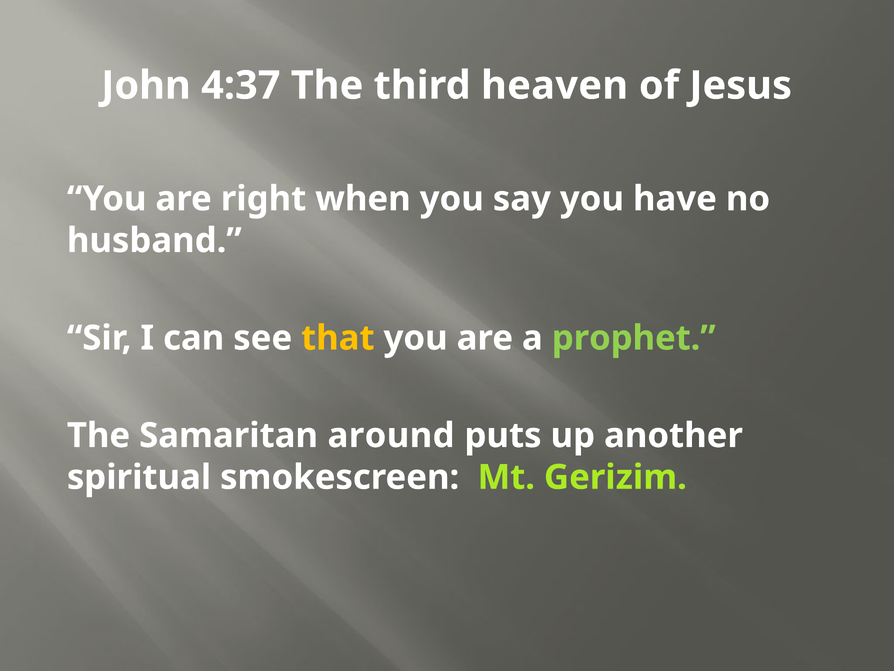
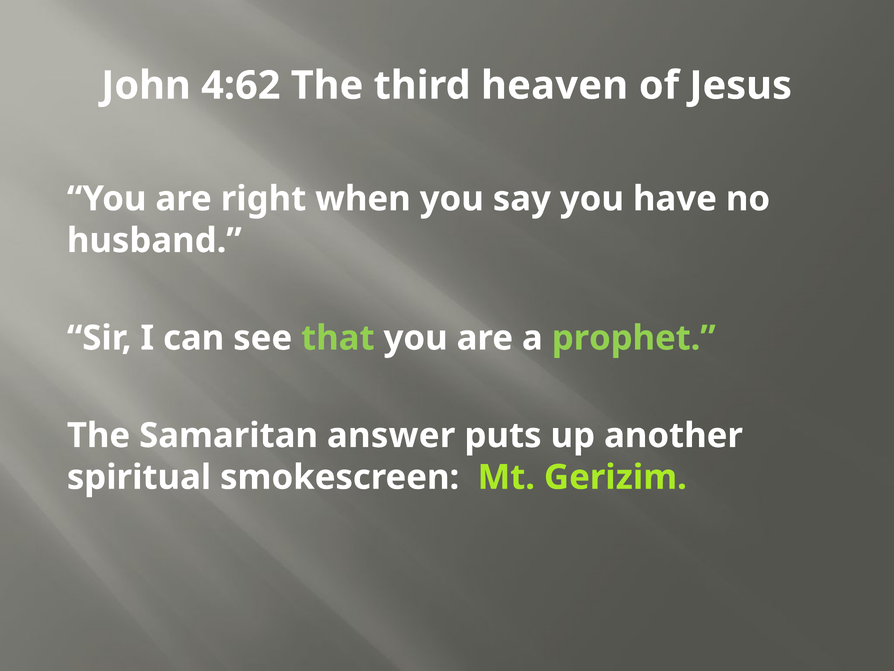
4:37: 4:37 -> 4:62 (241, 86)
that colour: yellow -> light green (338, 338)
around: around -> answer (391, 435)
